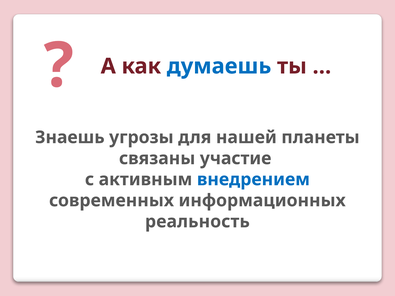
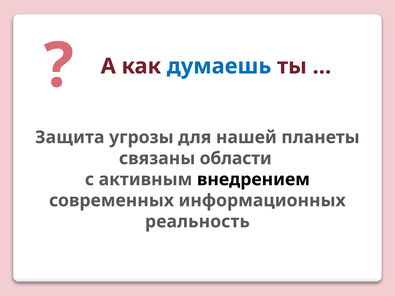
Знаешь: Знаешь -> Защита (70, 137)
участие: участие -> области (236, 159)
внедрением colour: blue -> black (253, 180)
